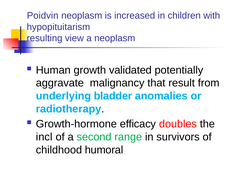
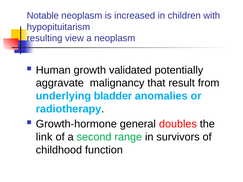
Poidvin: Poidvin -> Notable (43, 16)
efficacy: efficacy -> general (138, 124)
incl: incl -> link (44, 137)
humoral: humoral -> function (104, 150)
